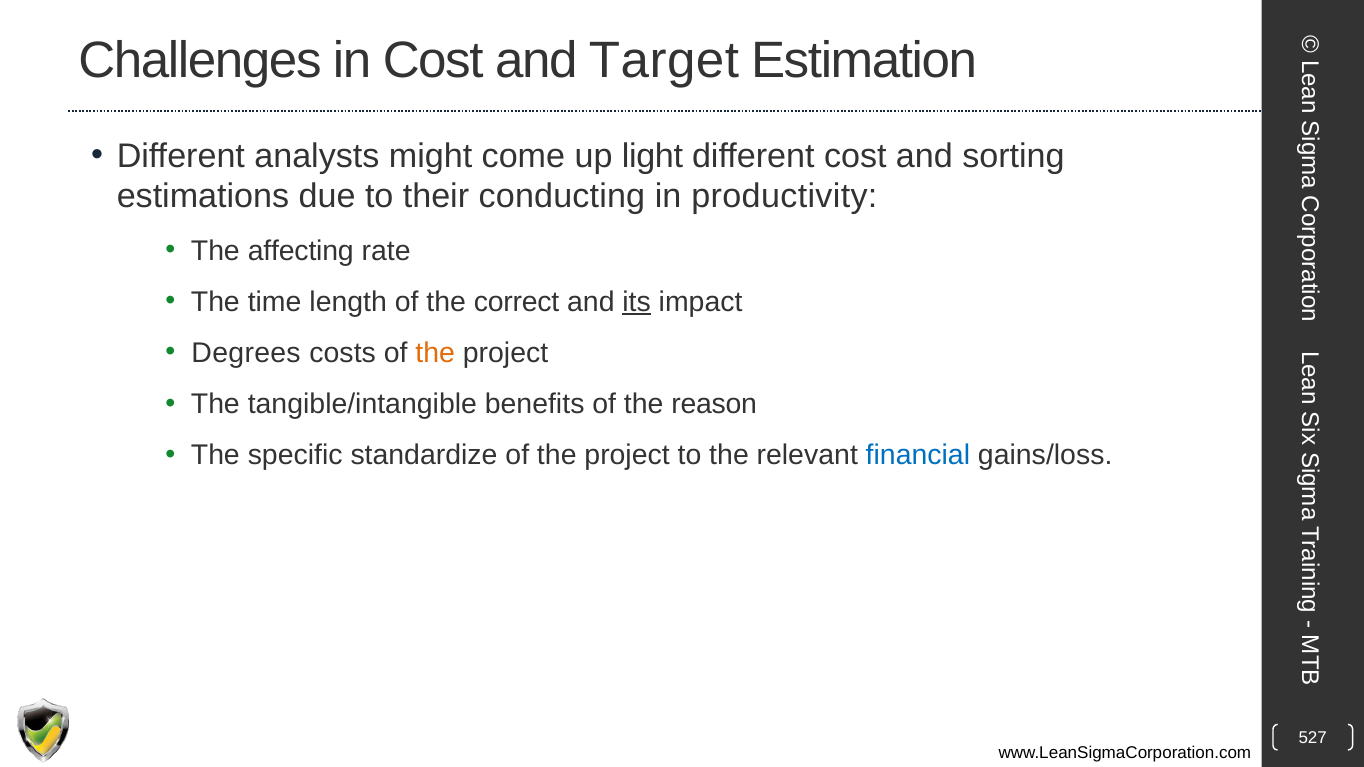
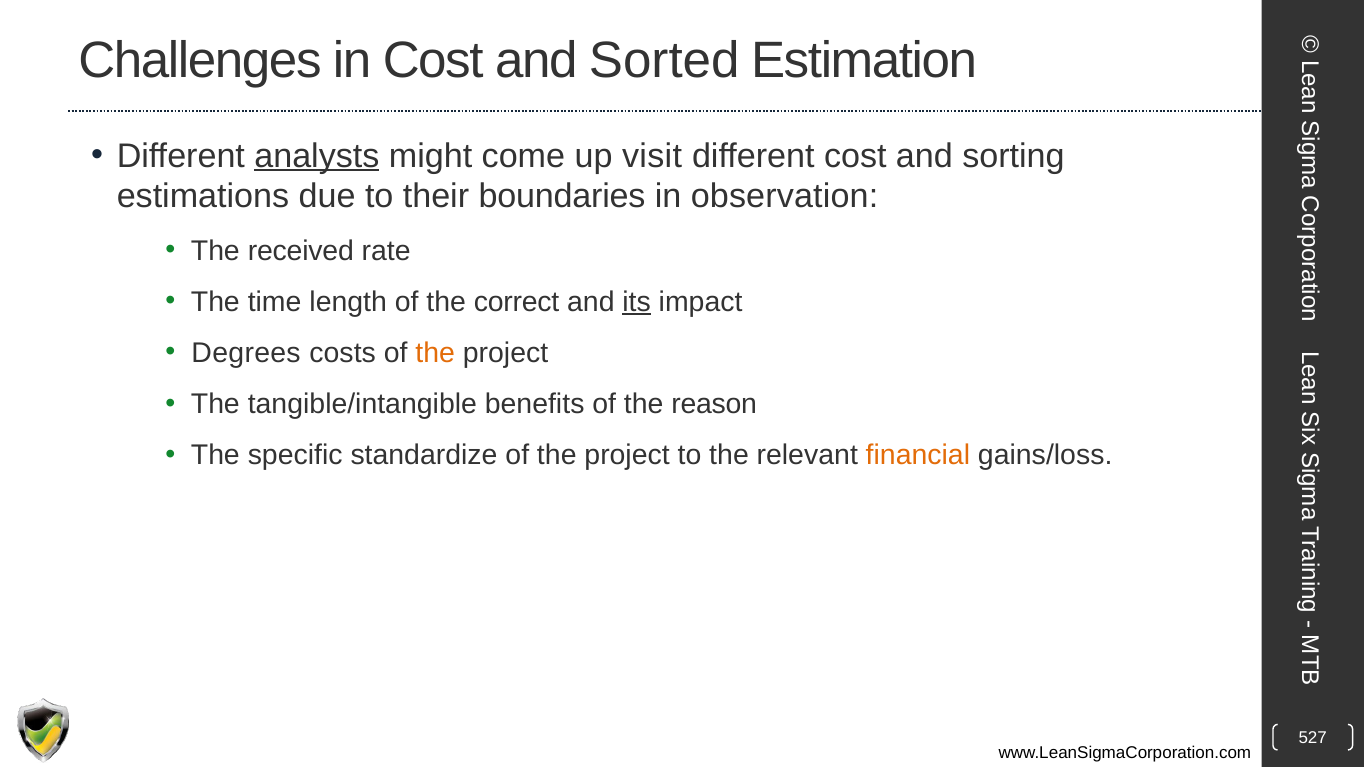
Target: Target -> Sorted (664, 61)
analysts underline: none -> present (317, 156)
light: light -> visit (652, 156)
conducting: conducting -> boundaries (562, 197)
productivity: productivity -> observation (785, 197)
affecting: affecting -> received (301, 251)
financial colour: blue -> orange (918, 456)
